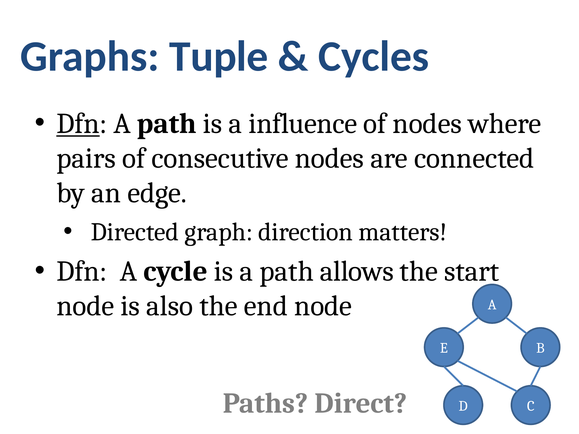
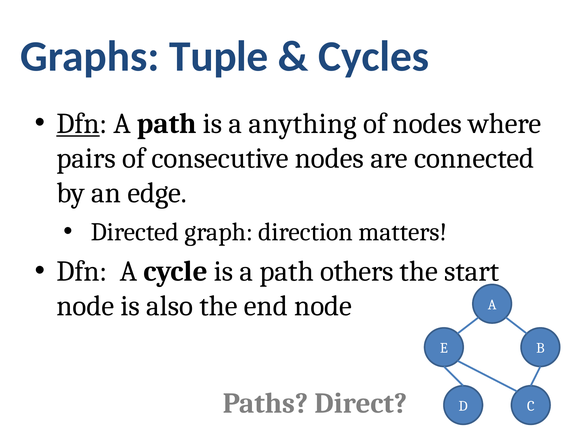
influence: influence -> anything (303, 124)
allows: allows -> others (357, 272)
